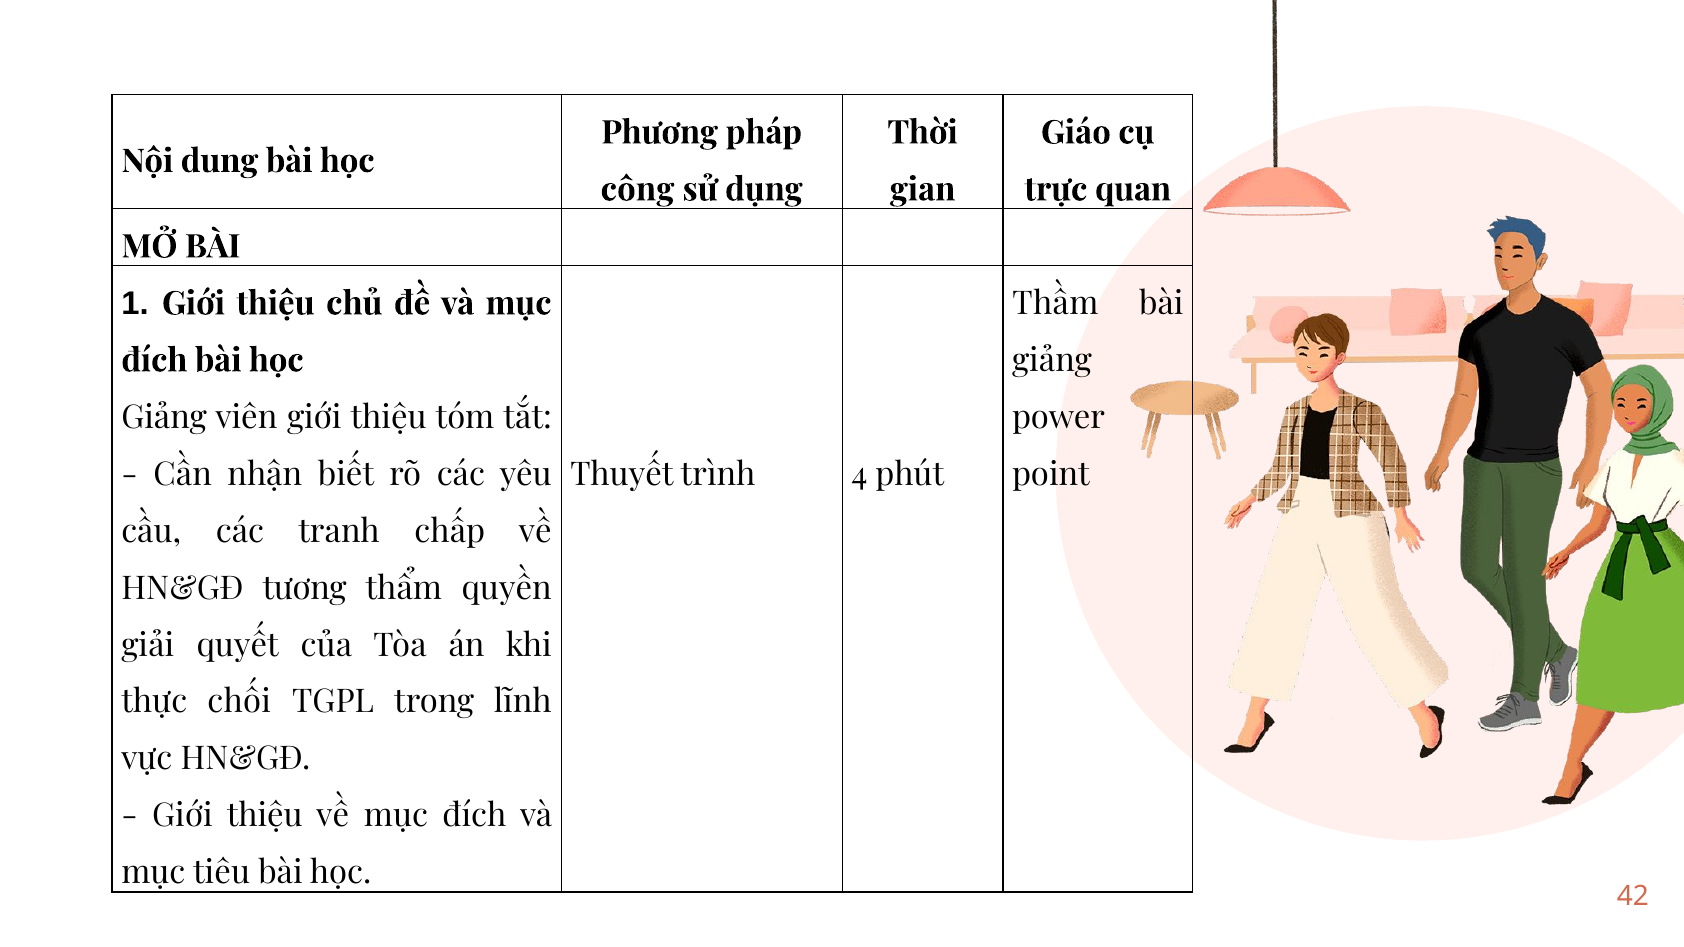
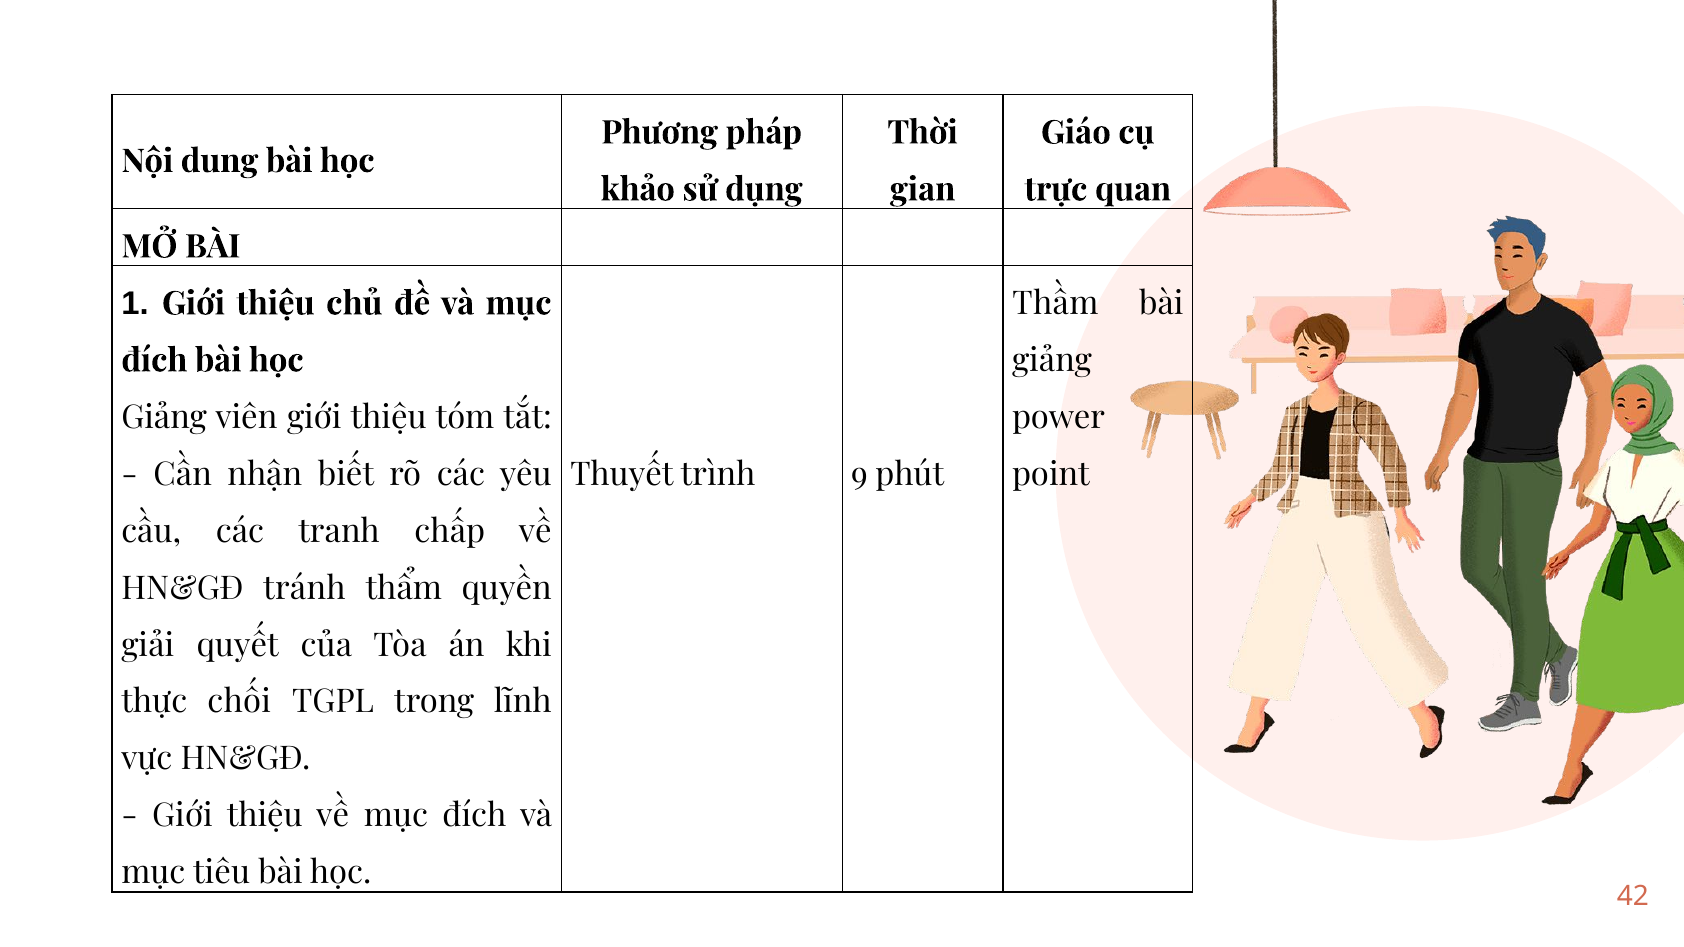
công: công -> khảo (638, 190)
4: 4 -> 9 (859, 475)
tương: tương -> tránh (304, 588)
